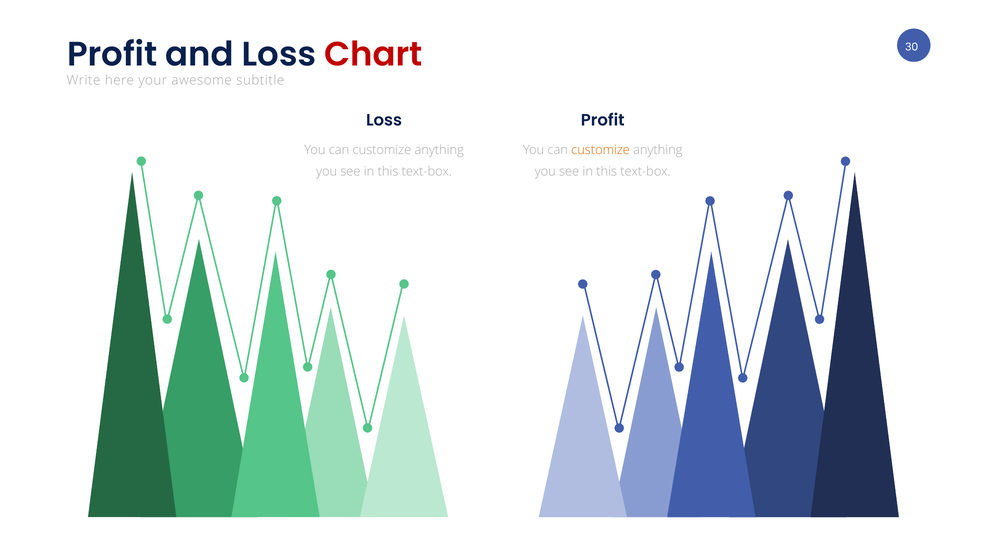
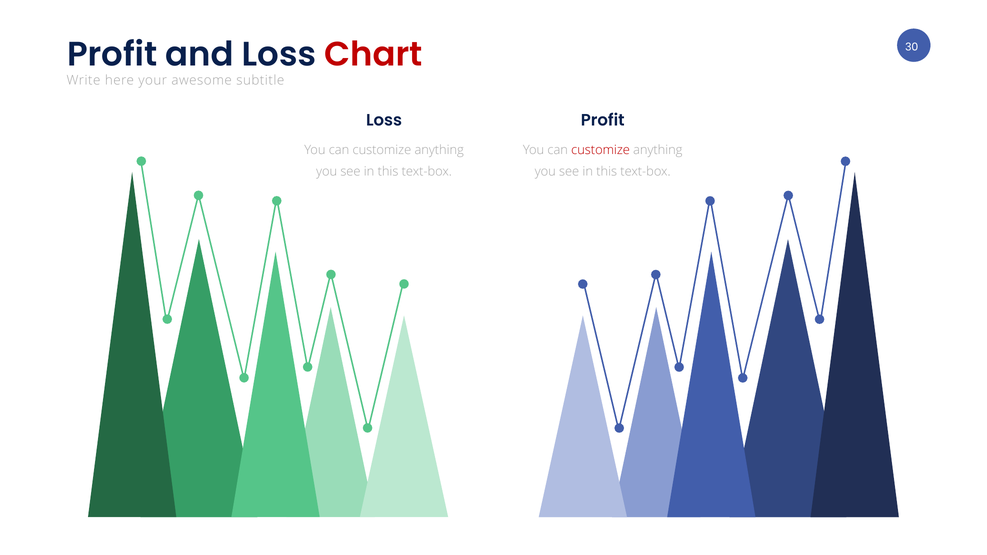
customize colour: orange -> red (601, 150)
